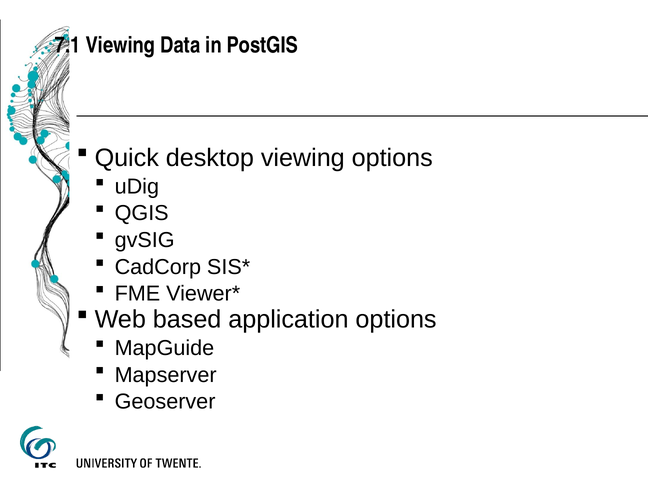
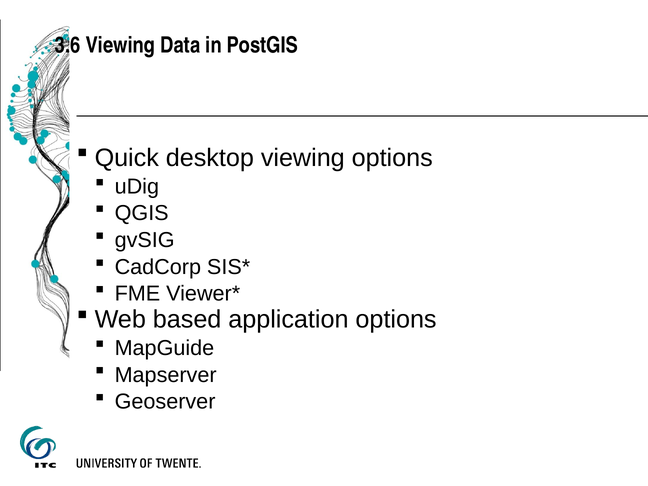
7.1: 7.1 -> 3.6 (68, 45)
